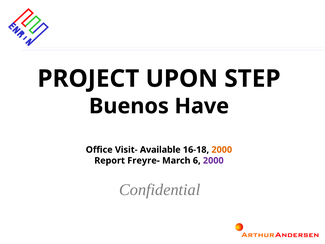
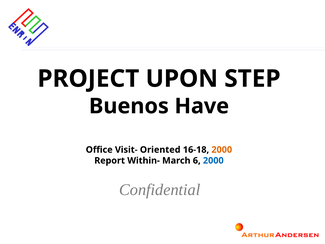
Available: Available -> Oriented (160, 150)
Freyre-: Freyre- -> Within- (144, 160)
2000 colour: purple -> blue (213, 160)
